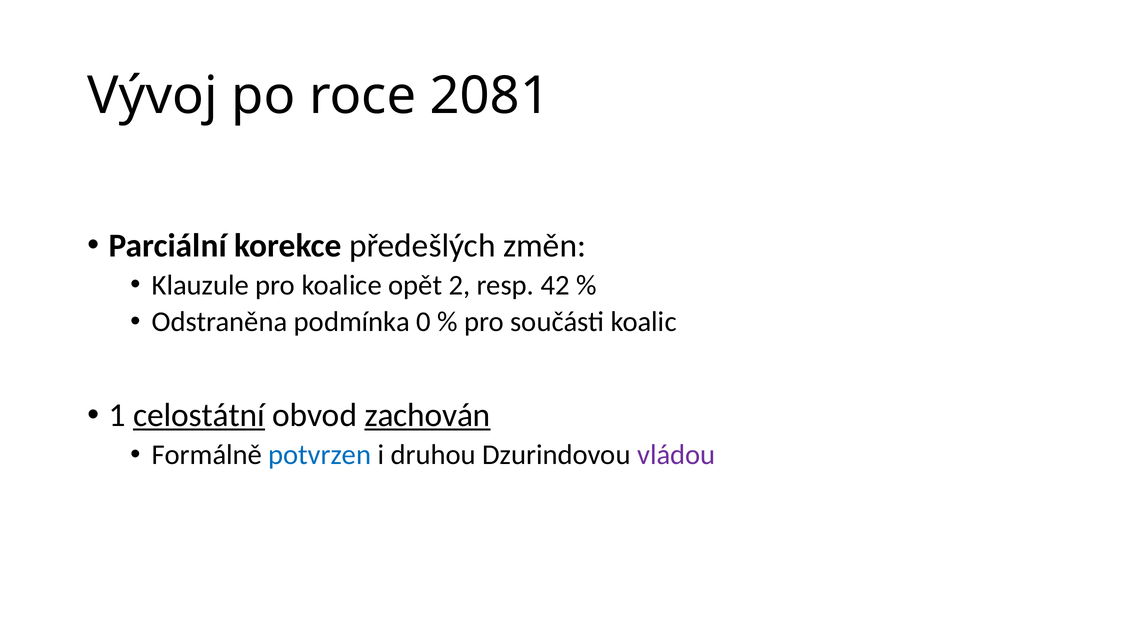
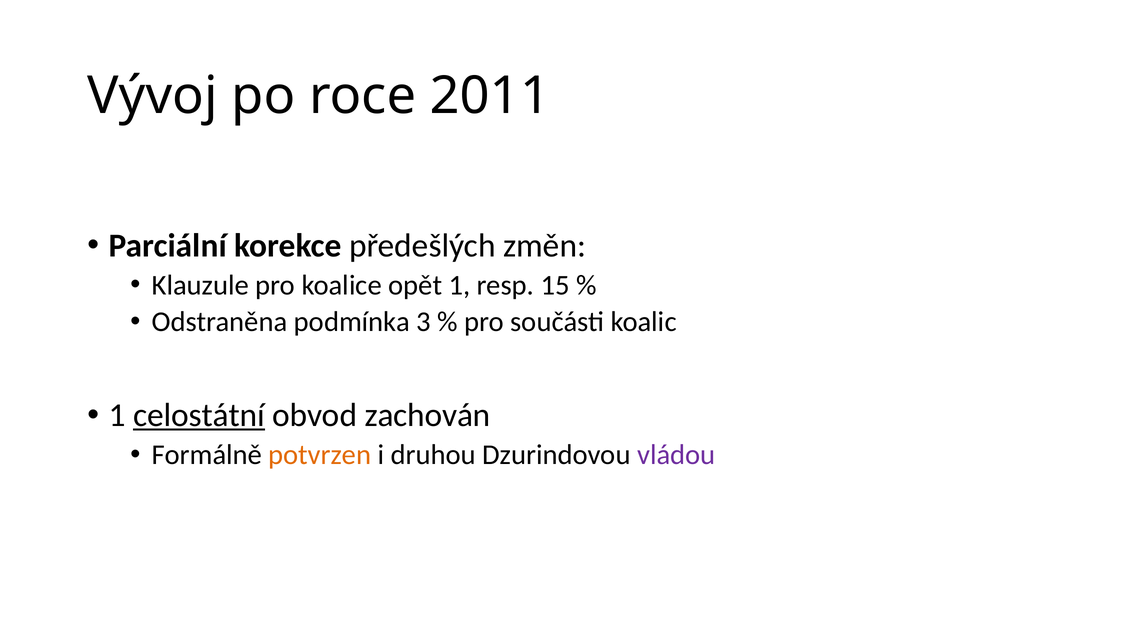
2081: 2081 -> 2011 (490, 96)
opět 2: 2 -> 1 (460, 285)
42: 42 -> 15 (555, 285)
0: 0 -> 3 (424, 322)
zachován underline: present -> none (428, 416)
potvrzen colour: blue -> orange (320, 455)
